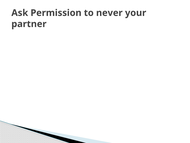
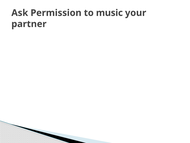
never: never -> music (109, 13)
